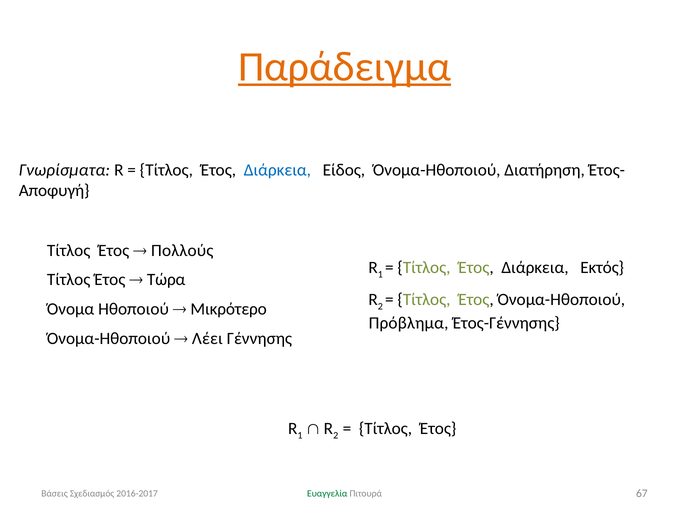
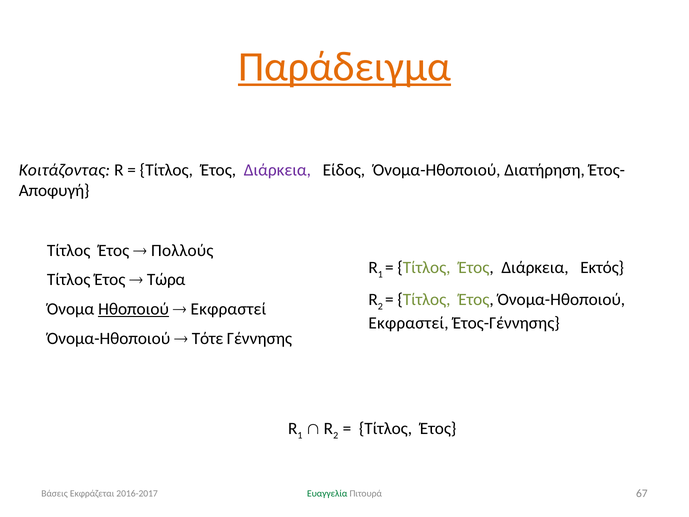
Γνωρίσματα: Γνωρίσματα -> Κοιτάζοντας (64, 170)
Διάρκεια colour: blue -> purple (277, 170)
Ηθοποιού underline: none -> present (133, 309)
Μικρότερο: Μικρότερο -> Εκφραστεί (228, 309)
Πρόβλημα: Πρόβλημα -> Εκφραστεί (409, 323)
Λέει: Λέει -> Τότε (208, 338)
Σχεδιασμός: Σχεδιασμός -> Εκφράζεται (92, 493)
